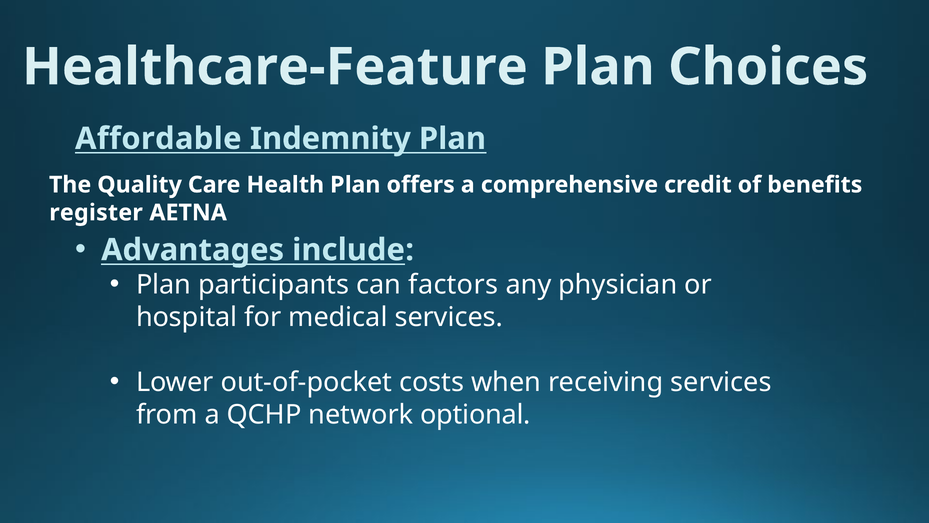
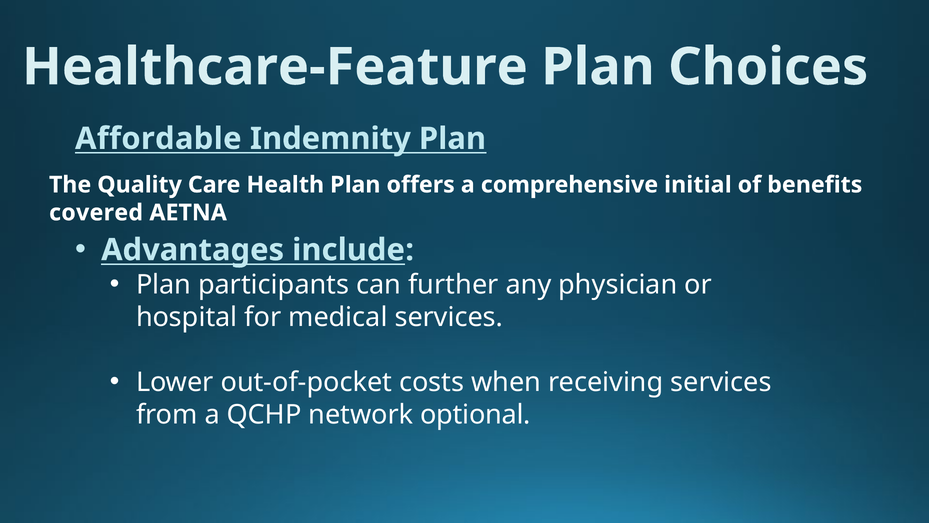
credit: credit -> initial (698, 185)
register: register -> covered (96, 212)
factors: factors -> further (453, 284)
